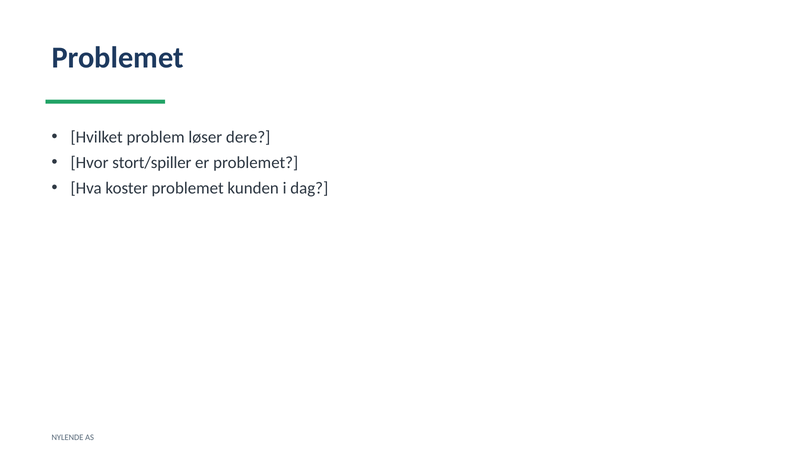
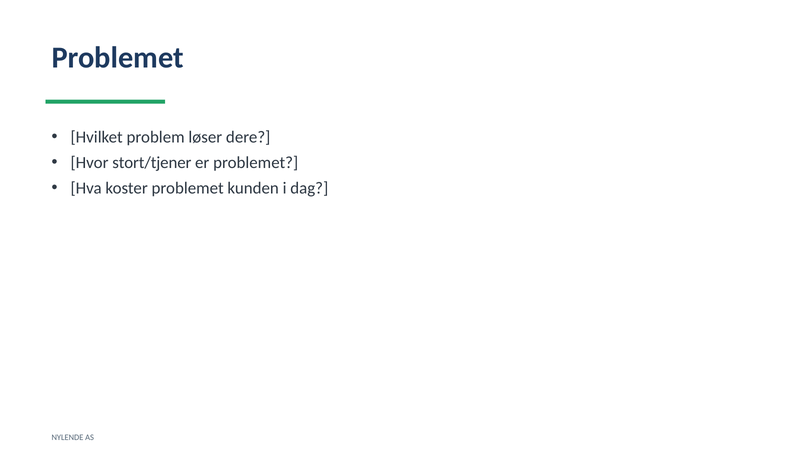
stort/spiller: stort/spiller -> stort/tjener (152, 163)
